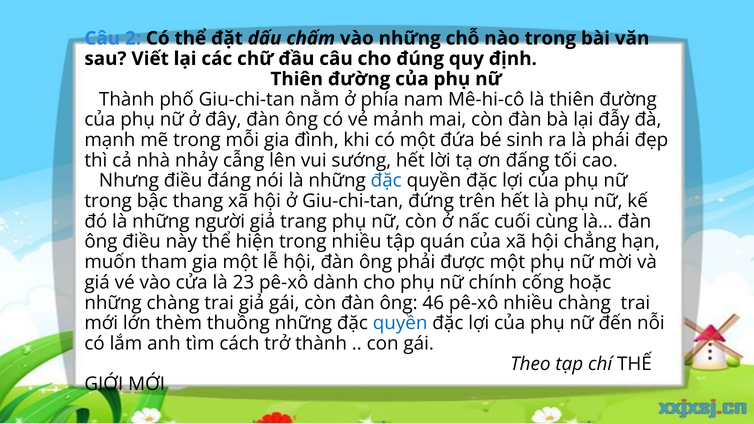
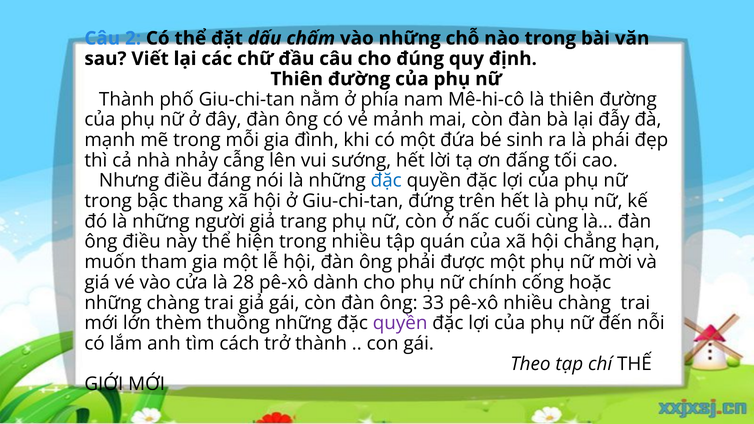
23: 23 -> 28 (243, 283)
46: 46 -> 33 (433, 303)
quyền colour: blue -> purple (400, 323)
